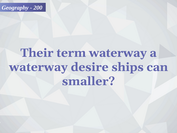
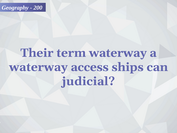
desire: desire -> access (90, 67)
smaller: smaller -> judicial (88, 81)
